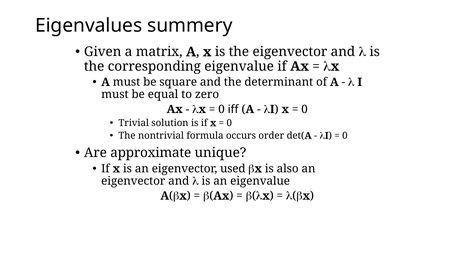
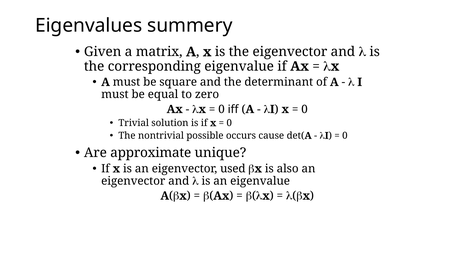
formula: formula -> possible (205, 136)
order: order -> cause (271, 136)
